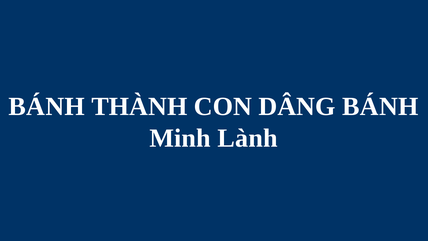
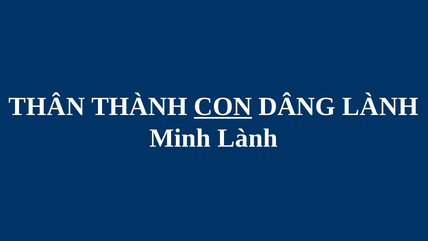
BÁNH: BÁNH -> THÂN (47, 106)
CON underline: none -> present (223, 106)
DÂNG BÁNH: BÁNH -> LÀNH (380, 106)
